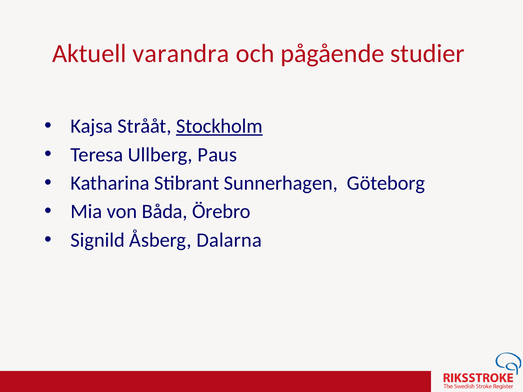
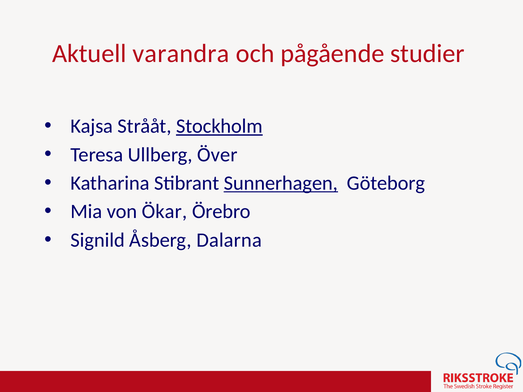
Paus: Paus -> Över (217, 155)
Sunnerhagen underline: none -> present (281, 183)
Båda: Båda -> Ökar (165, 212)
